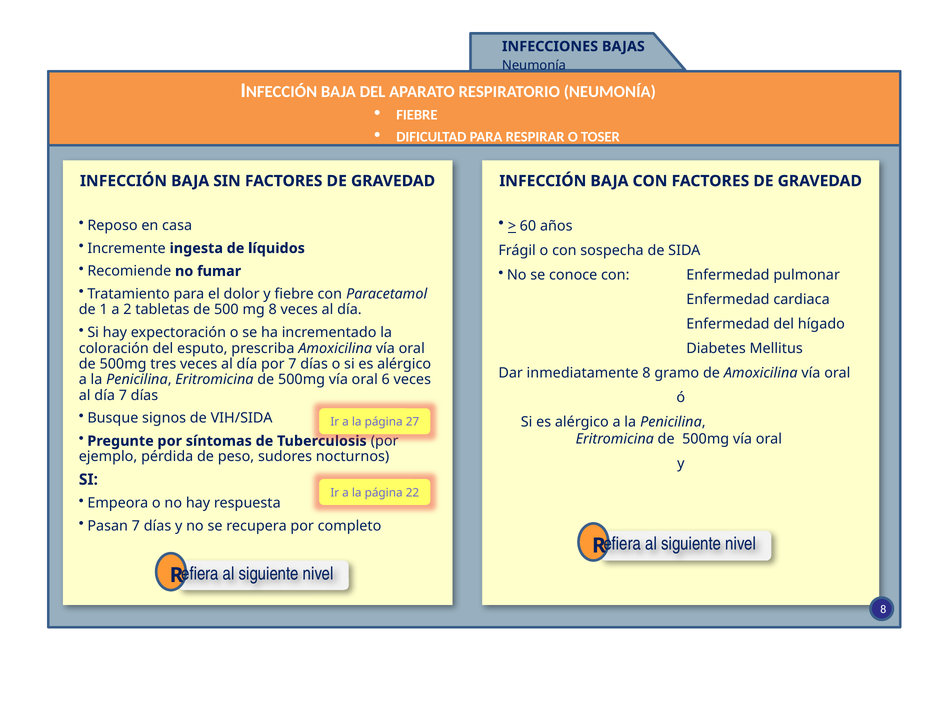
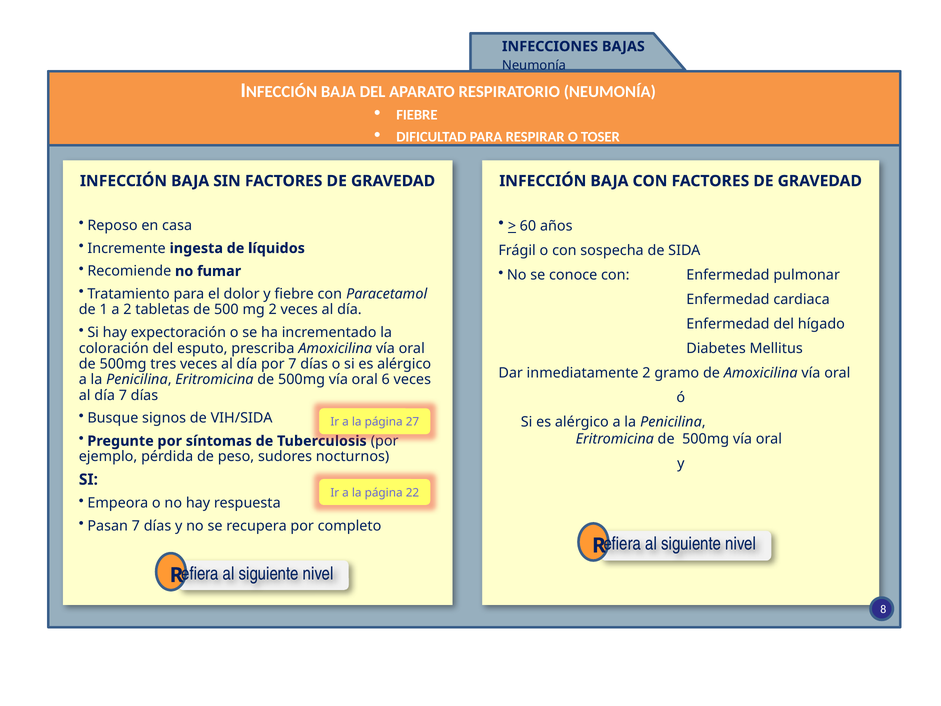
mg 8: 8 -> 2 (273, 310)
inmediatamente 8: 8 -> 2 (646, 373)
